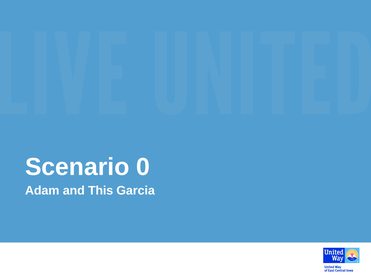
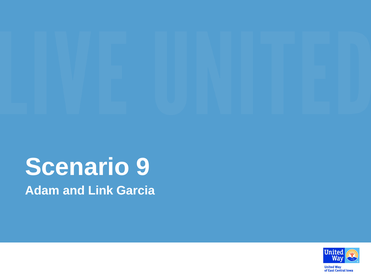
0: 0 -> 9 (143, 167)
This: This -> Link (101, 191)
